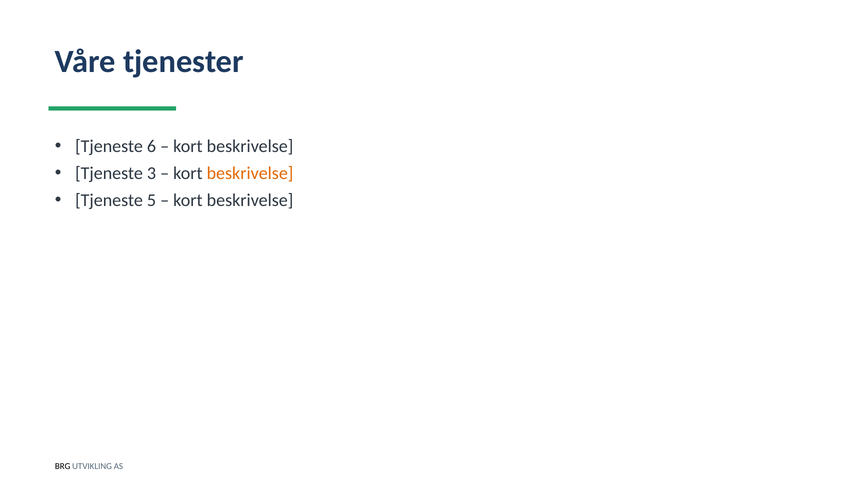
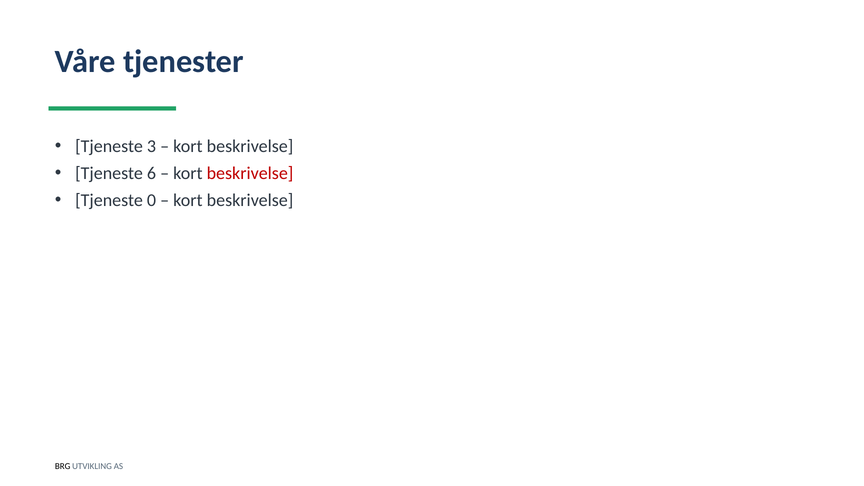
6: 6 -> 3 (151, 146)
3: 3 -> 6 (151, 173)
beskrivelse colour: orange -> red (250, 173)
5: 5 -> 0 (151, 200)
